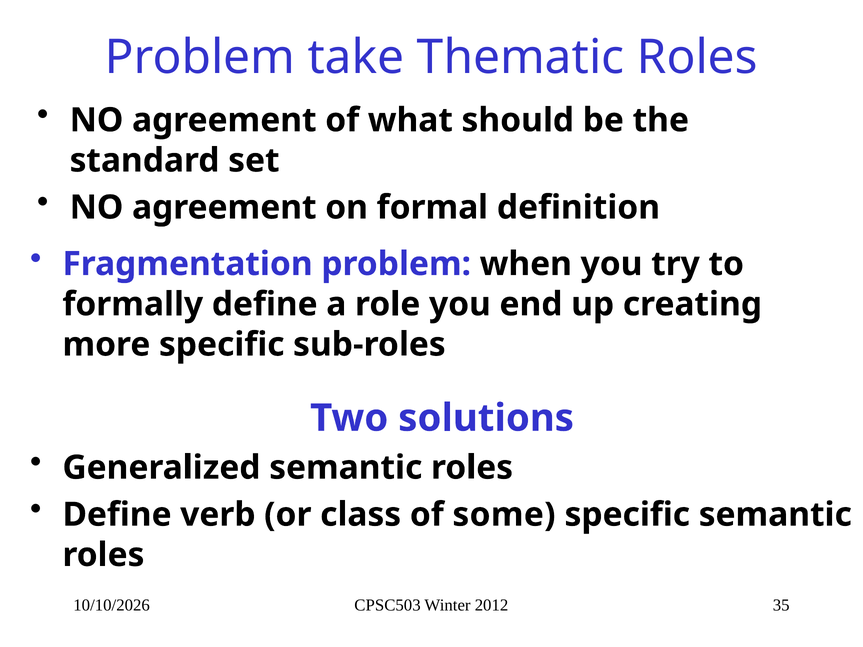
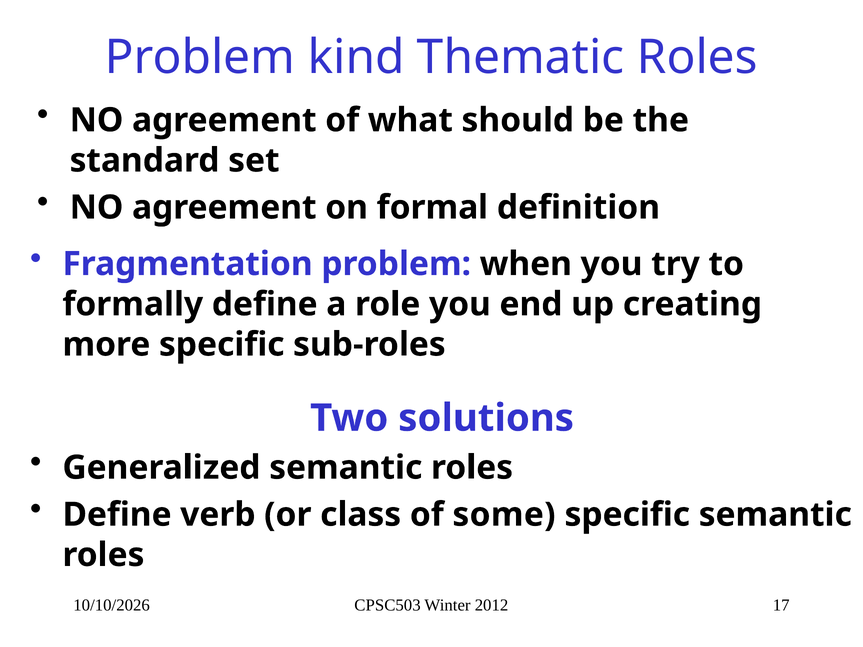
take: take -> kind (356, 57)
35: 35 -> 17 (781, 605)
